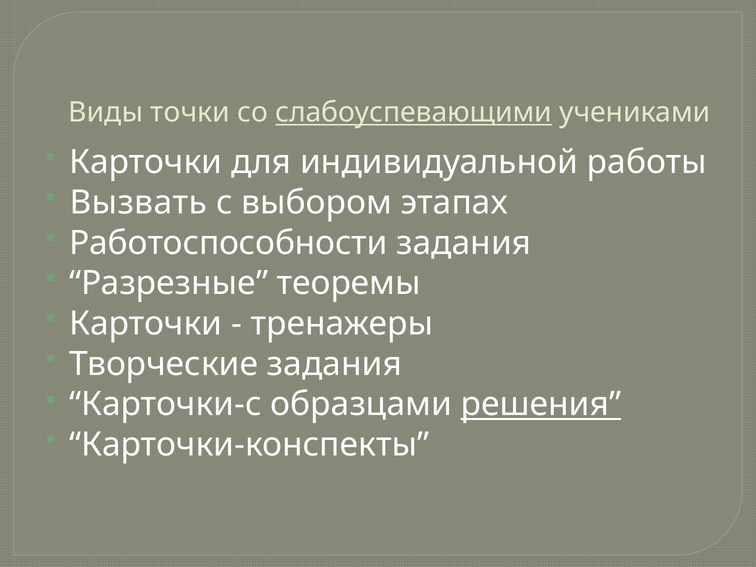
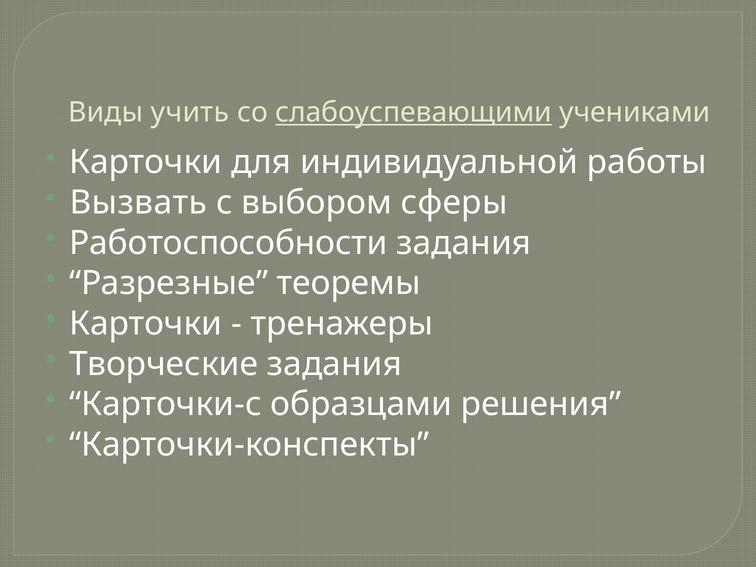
точки: точки -> учить (190, 113)
этапах: этапах -> сферы (454, 203)
решения underline: present -> none (541, 404)
